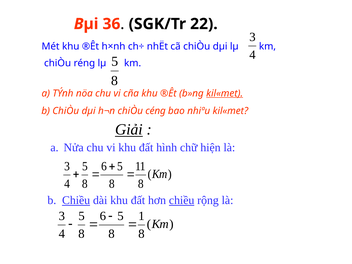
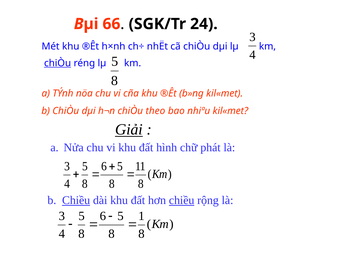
36: 36 -> 66 (111, 24)
22: 22 -> 24 (204, 24)
chiÒu underline: none -> present (58, 63)
kil«met underline: present -> none (225, 93)
céng: céng -> theo (155, 111)
hiện: hiện -> phát (210, 147)
